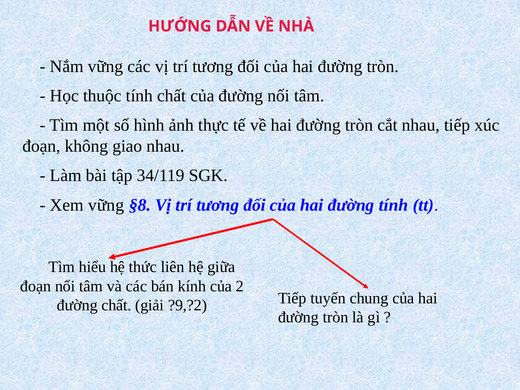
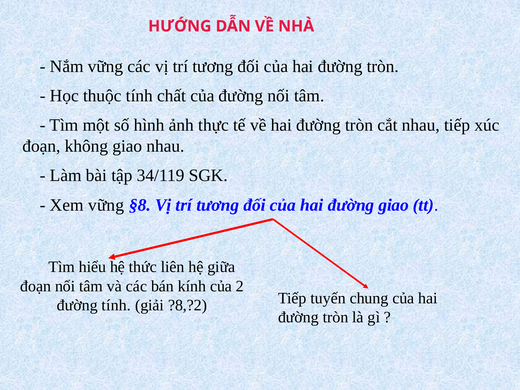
đường tính: tính -> giao (394, 205)
đường chất: chất -> tính (116, 305)
?9,?2: ?9,?2 -> ?8,?2 (188, 305)
